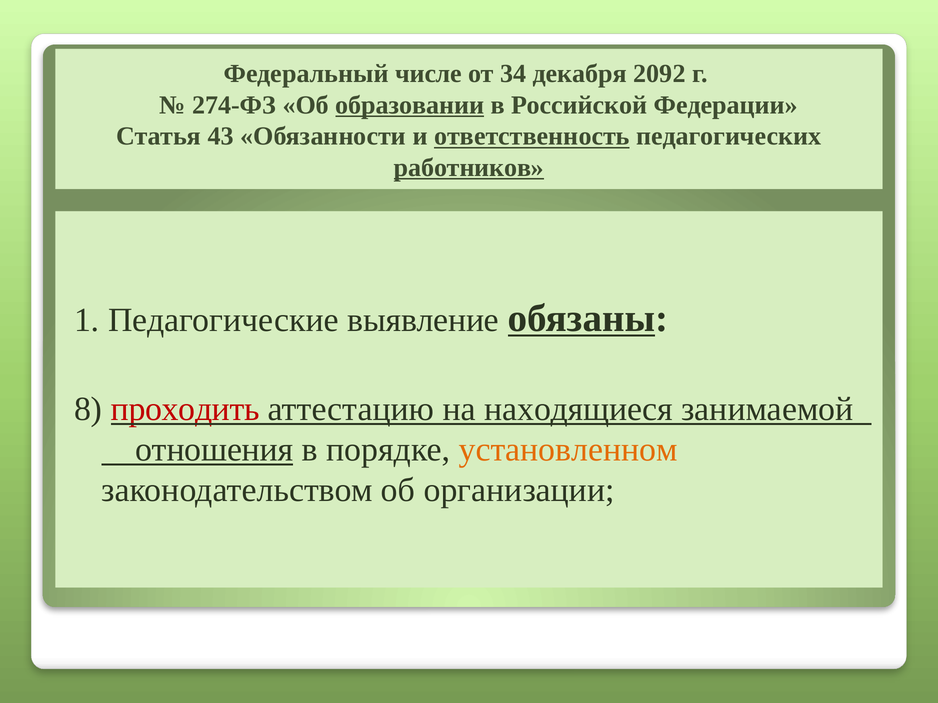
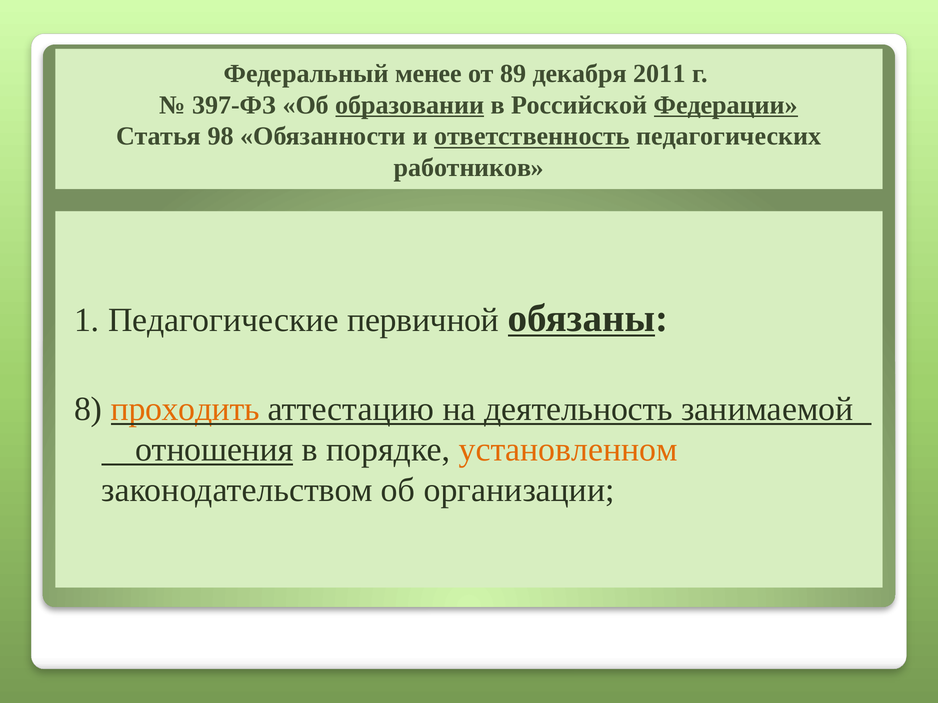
числе: числе -> менее (429, 74)
34: 34 -> 89 (513, 74)
2092: 2092 -> 2011 (659, 74)
274-ФЗ: 274-ФЗ -> 397-ФЗ (234, 105)
Федерации underline: none -> present (726, 105)
43: 43 -> 98 (221, 136)
работников underline: present -> none (469, 168)
выявление: выявление -> первичной (423, 320)
проходить colour: red -> orange (185, 409)
находящиеся: находящиеся -> деятельность (579, 409)
